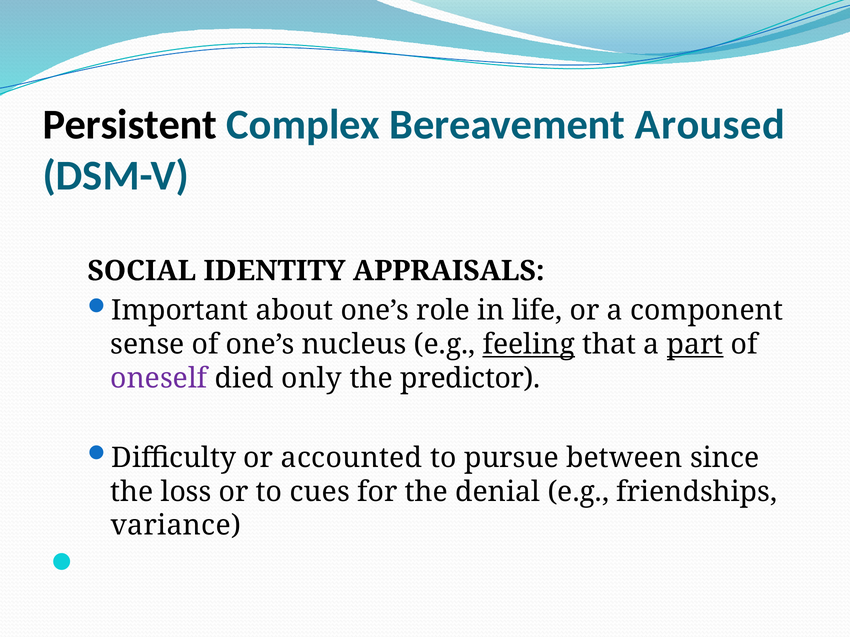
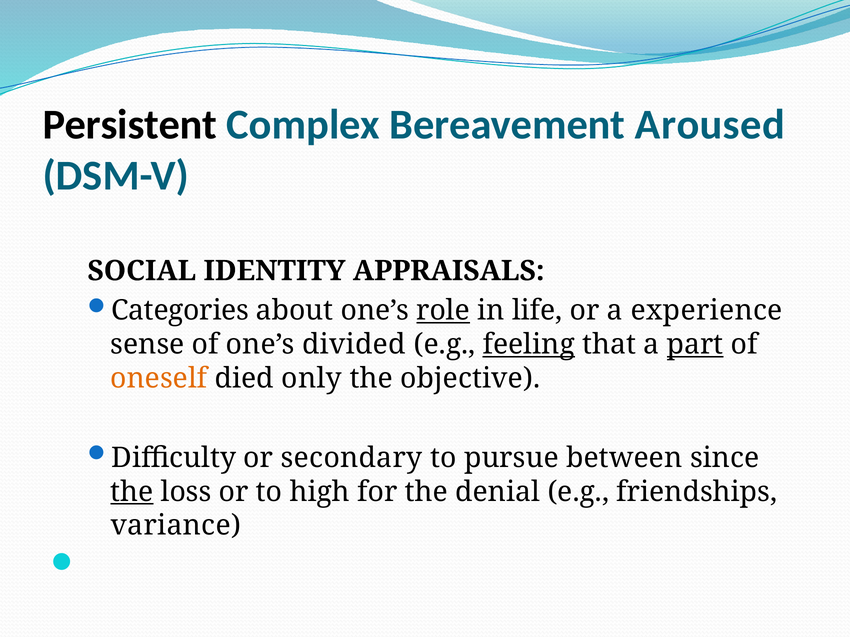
Important: Important -> Categories (180, 311)
role underline: none -> present (443, 311)
component: component -> experience (707, 311)
nucleus: nucleus -> divided (354, 345)
oneself colour: purple -> orange (159, 379)
predictor: predictor -> objective (470, 379)
accounted: accounted -> secondary (352, 458)
the underline: none -> present (132, 492)
cues: cues -> high (320, 492)
